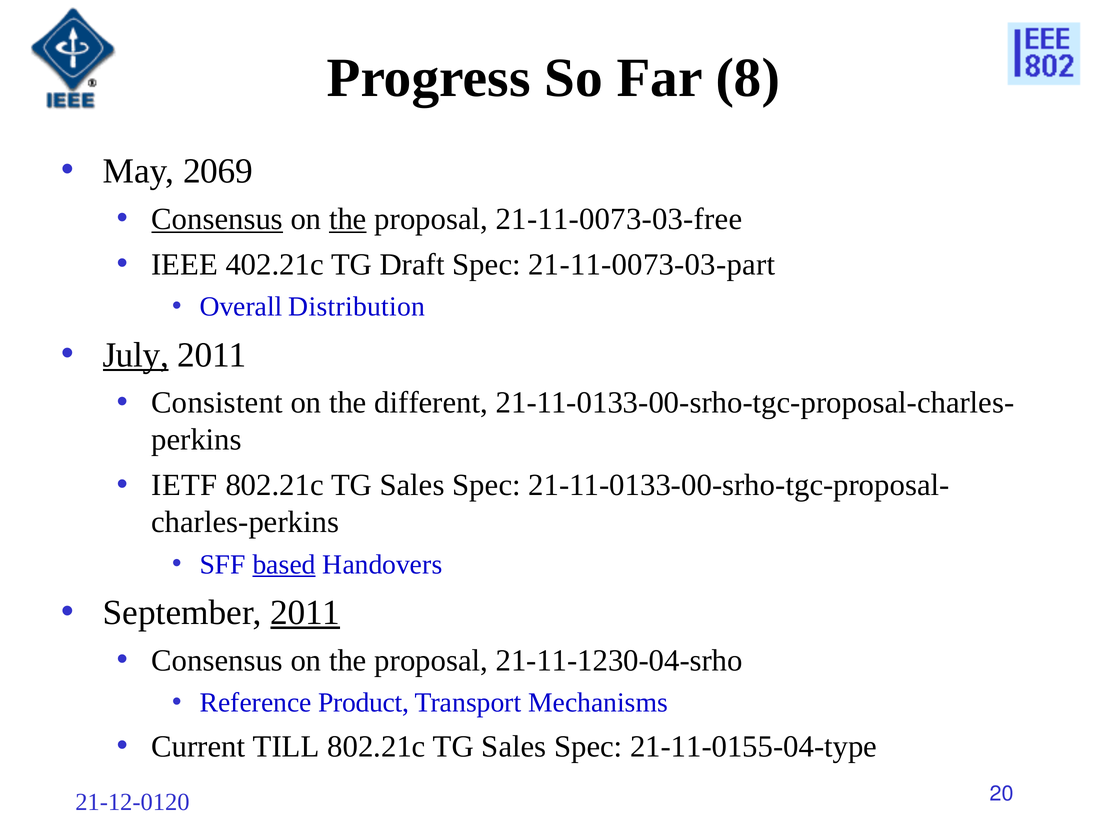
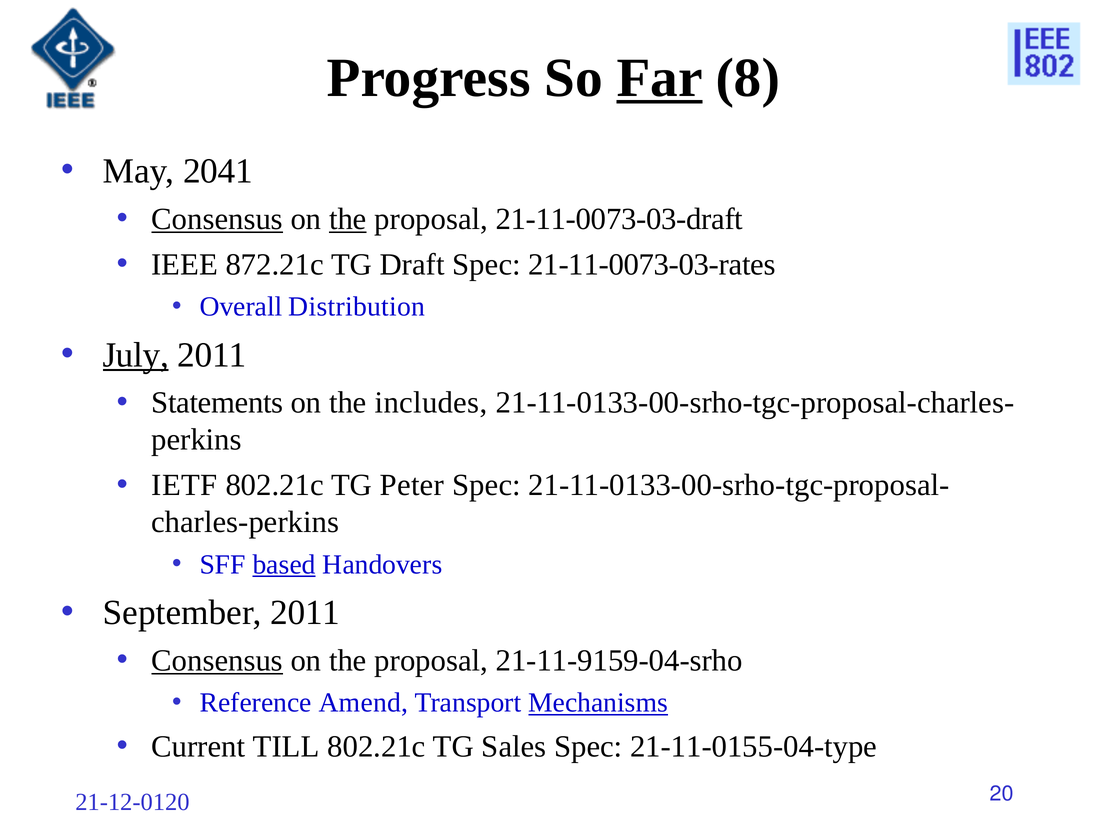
Far underline: none -> present (660, 78)
2069: 2069 -> 2041 (218, 171)
21-11-0073-03-free: 21-11-0073-03-free -> 21-11-0073-03-draft (619, 219)
402.21c: 402.21c -> 872.21c (275, 265)
21-11-0073-03-part: 21-11-0073-03-part -> 21-11-0073-03-rates (652, 265)
Consistent: Consistent -> Statements (217, 403)
different: different -> includes (431, 403)
Sales: Sales -> Peter (412, 485)
2011 underline: present -> none (305, 613)
Consensus underline: none -> present (217, 661)
21-11-1230-04-srho: 21-11-1230-04-srho -> 21-11-9159-04-srho (619, 661)
Product: Product -> Amend (363, 703)
Mechanisms underline: none -> present (598, 703)
